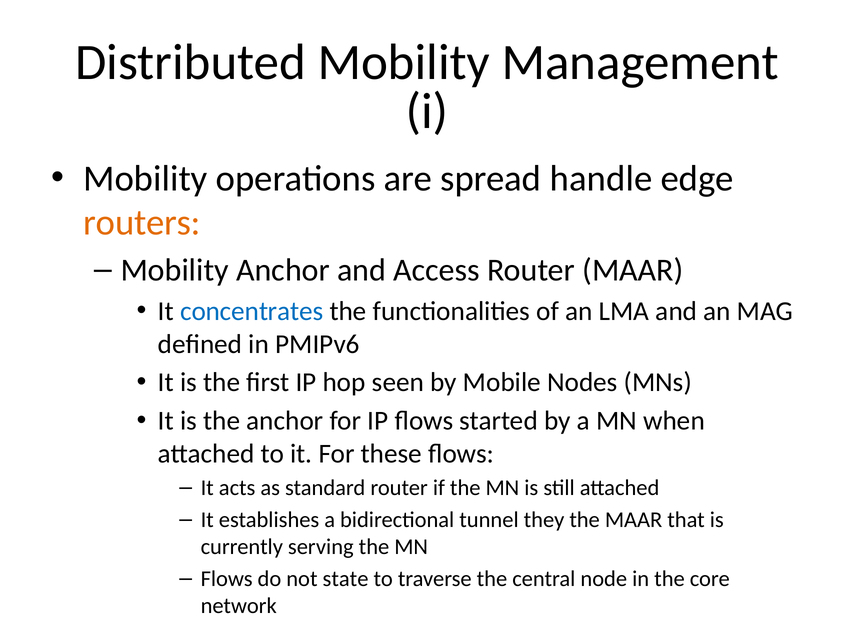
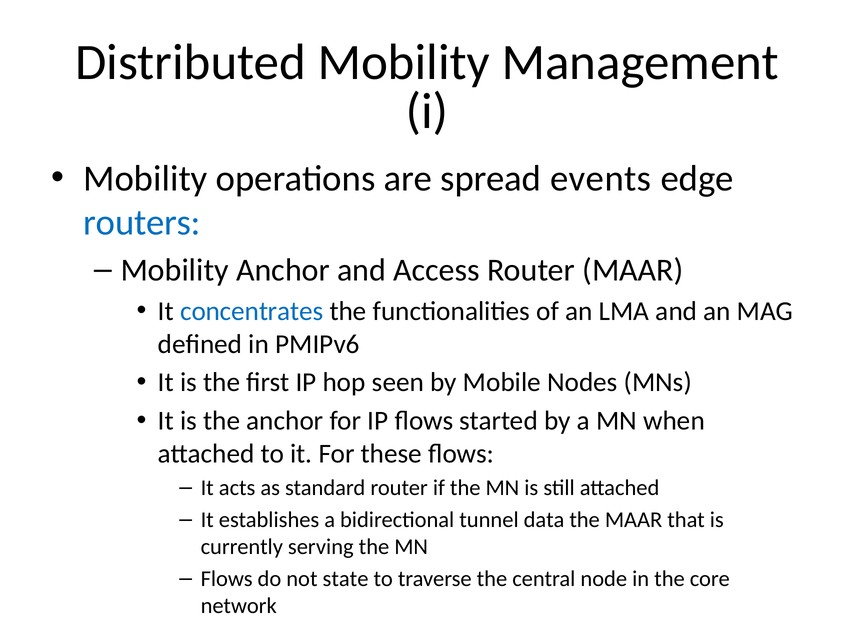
handle: handle -> events (601, 178)
routers colour: orange -> blue (142, 223)
they: they -> data (544, 519)
